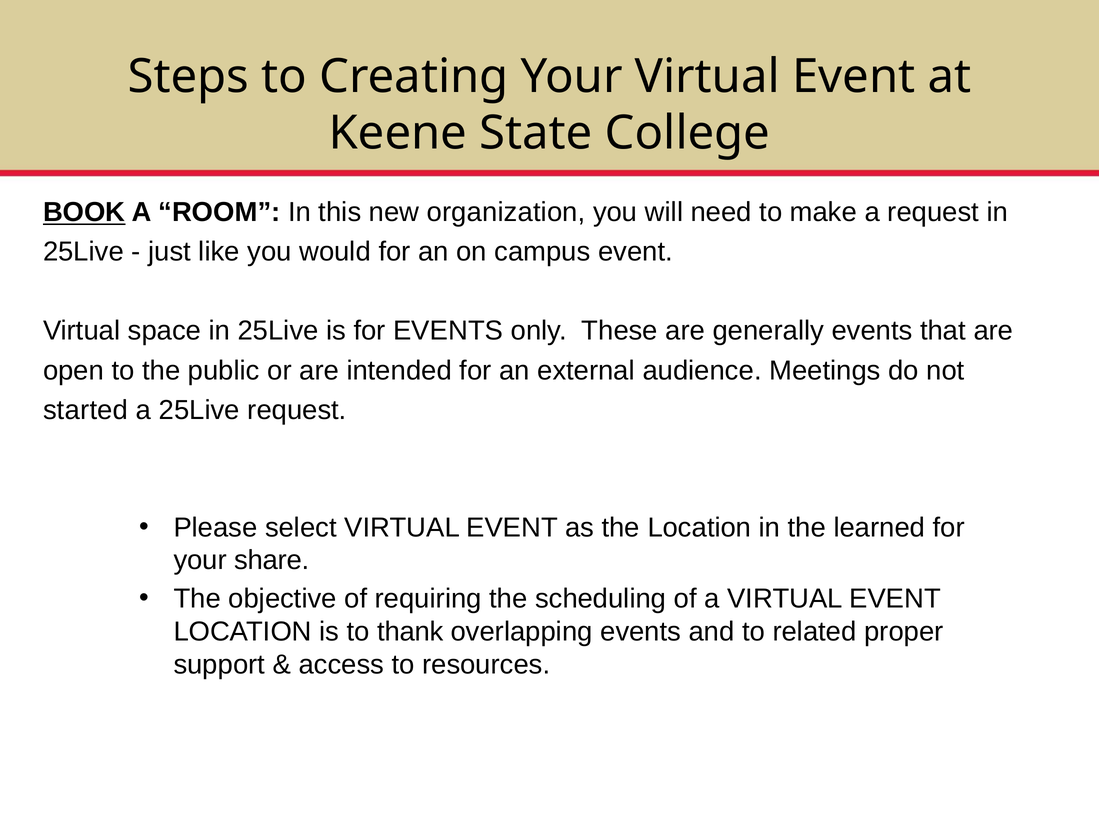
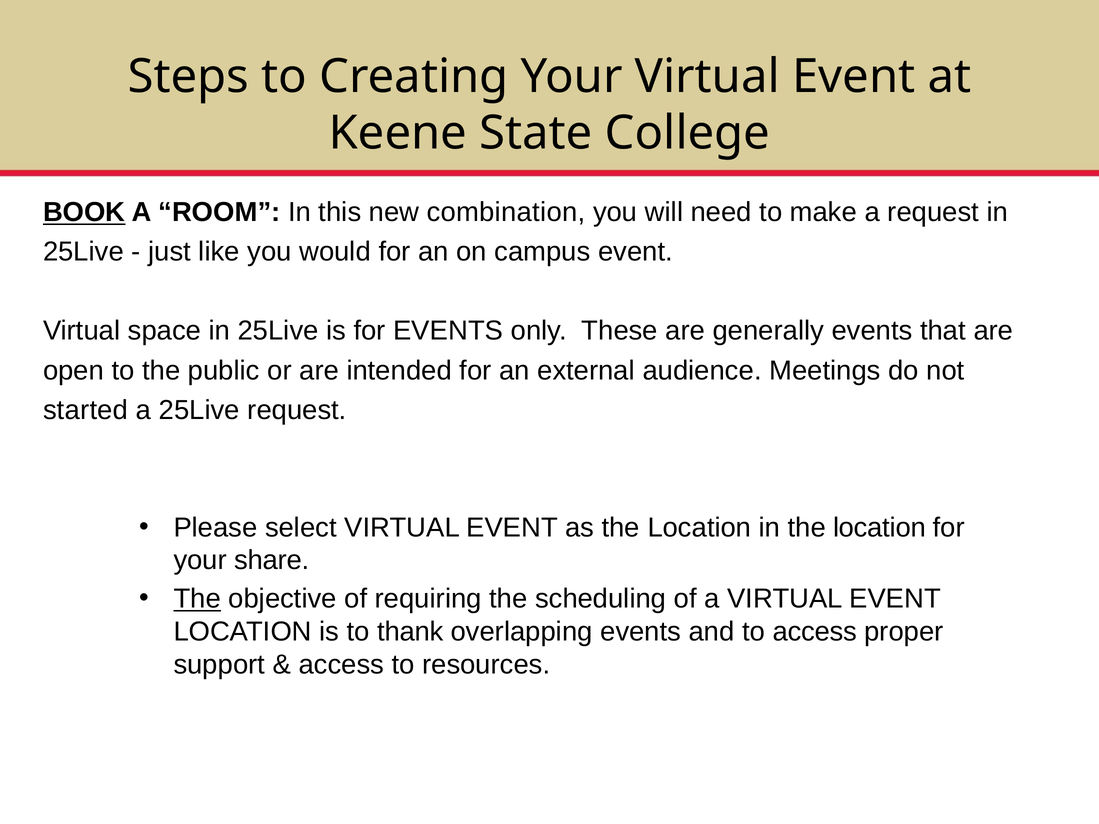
organization: organization -> combination (506, 212)
in the learned: learned -> location (880, 528)
The underline: none -> present (197, 599)
to related: related -> access (815, 632)
